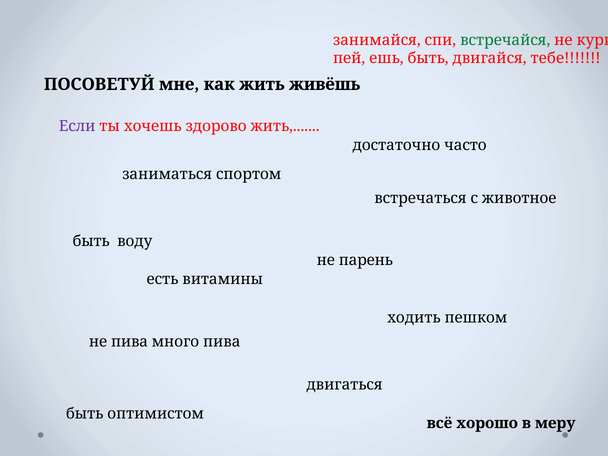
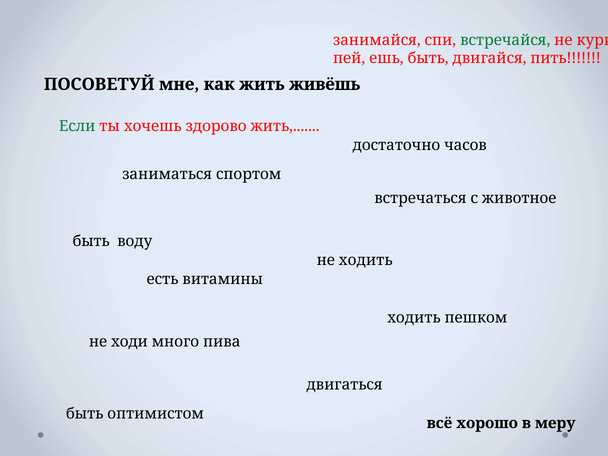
тебе: тебе -> пить (566, 58)
Если colour: purple -> green (77, 126)
часто: часто -> часов (465, 145)
не парень: парень -> ходить (366, 260)
не пива: пива -> ходи (129, 342)
